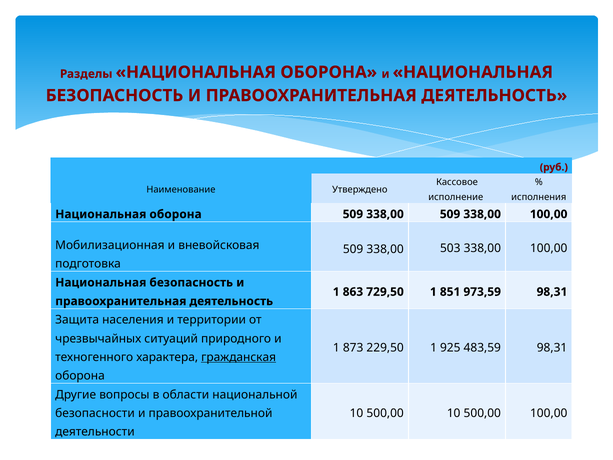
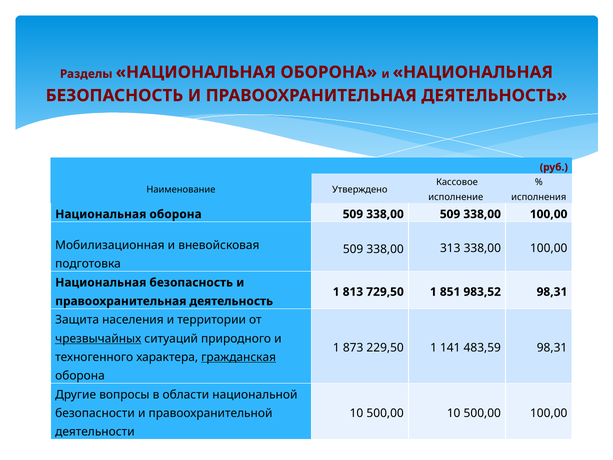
503: 503 -> 313 (450, 248)
863: 863 -> 813 (353, 292)
973,59: 973,59 -> 983,52 (482, 292)
чрезвычайных underline: none -> present (98, 338)
925: 925 -> 141 (450, 348)
